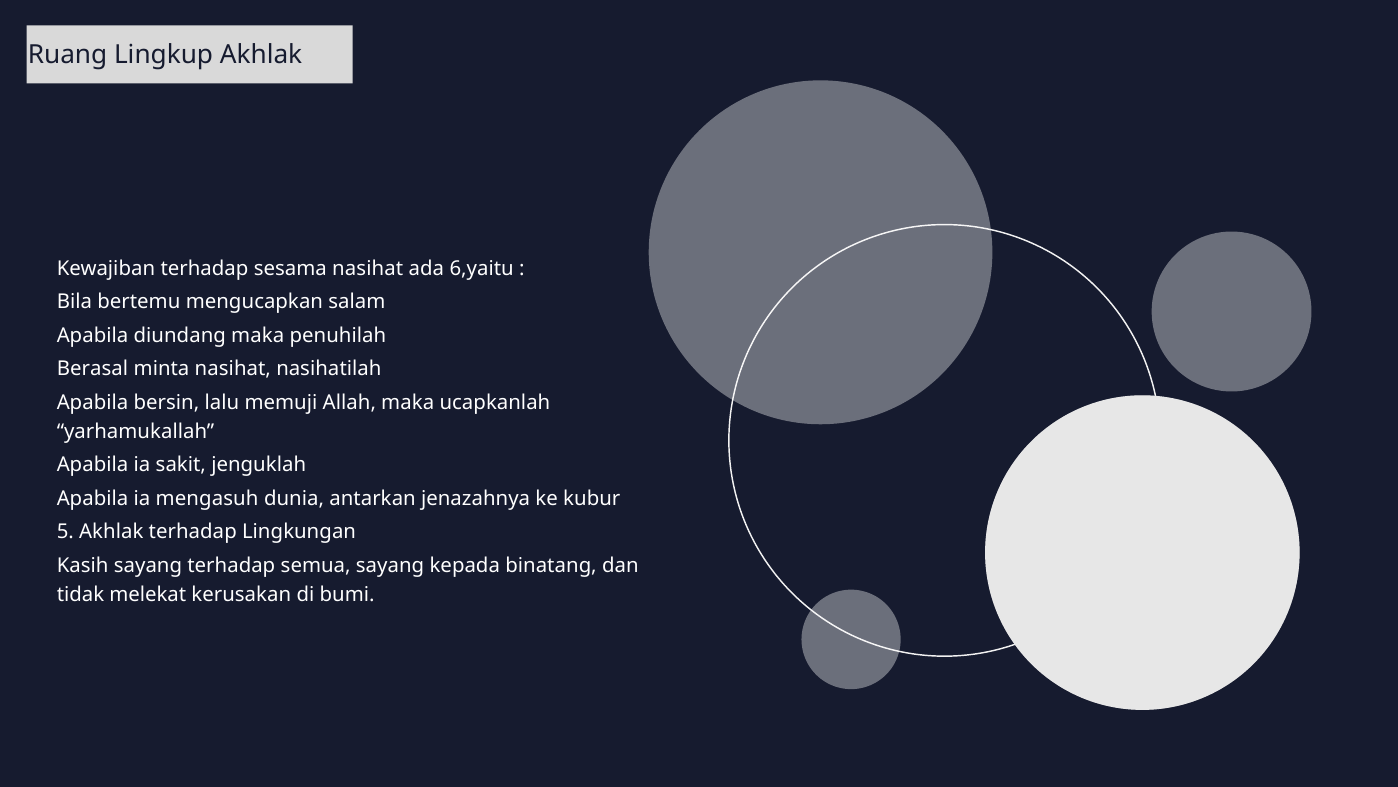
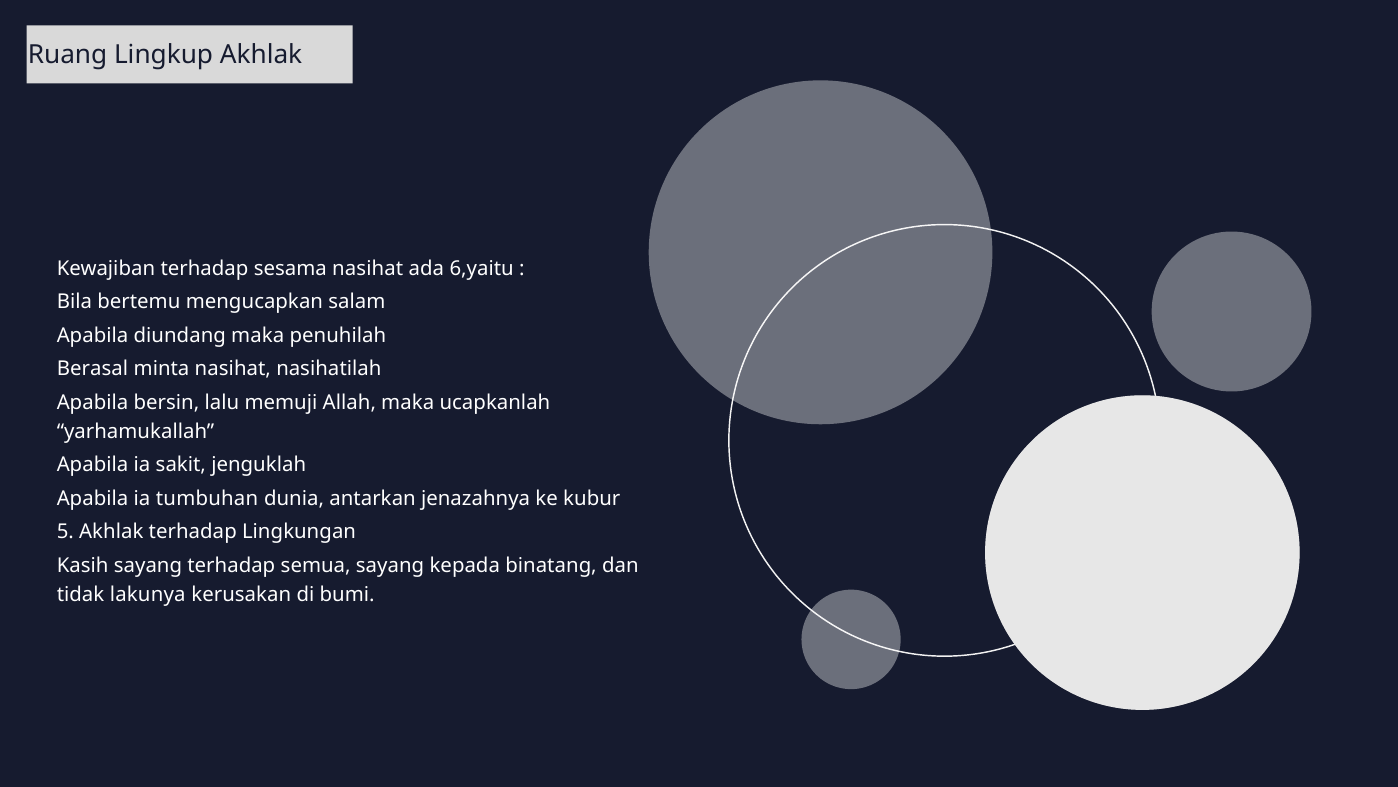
mengasuh: mengasuh -> tumbuhan (207, 498)
melekat: melekat -> lakunya (148, 594)
